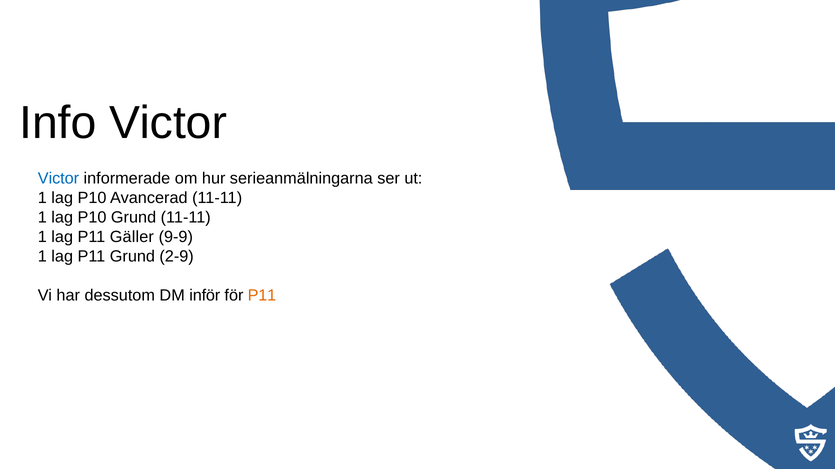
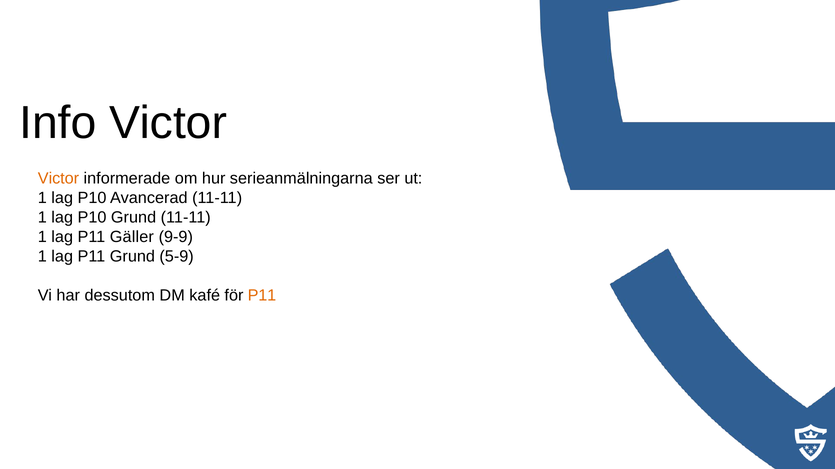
Victor colour: blue -> orange (58, 179)
2-9: 2-9 -> 5-9 (177, 257)
inför: inför -> kafé (205, 296)
